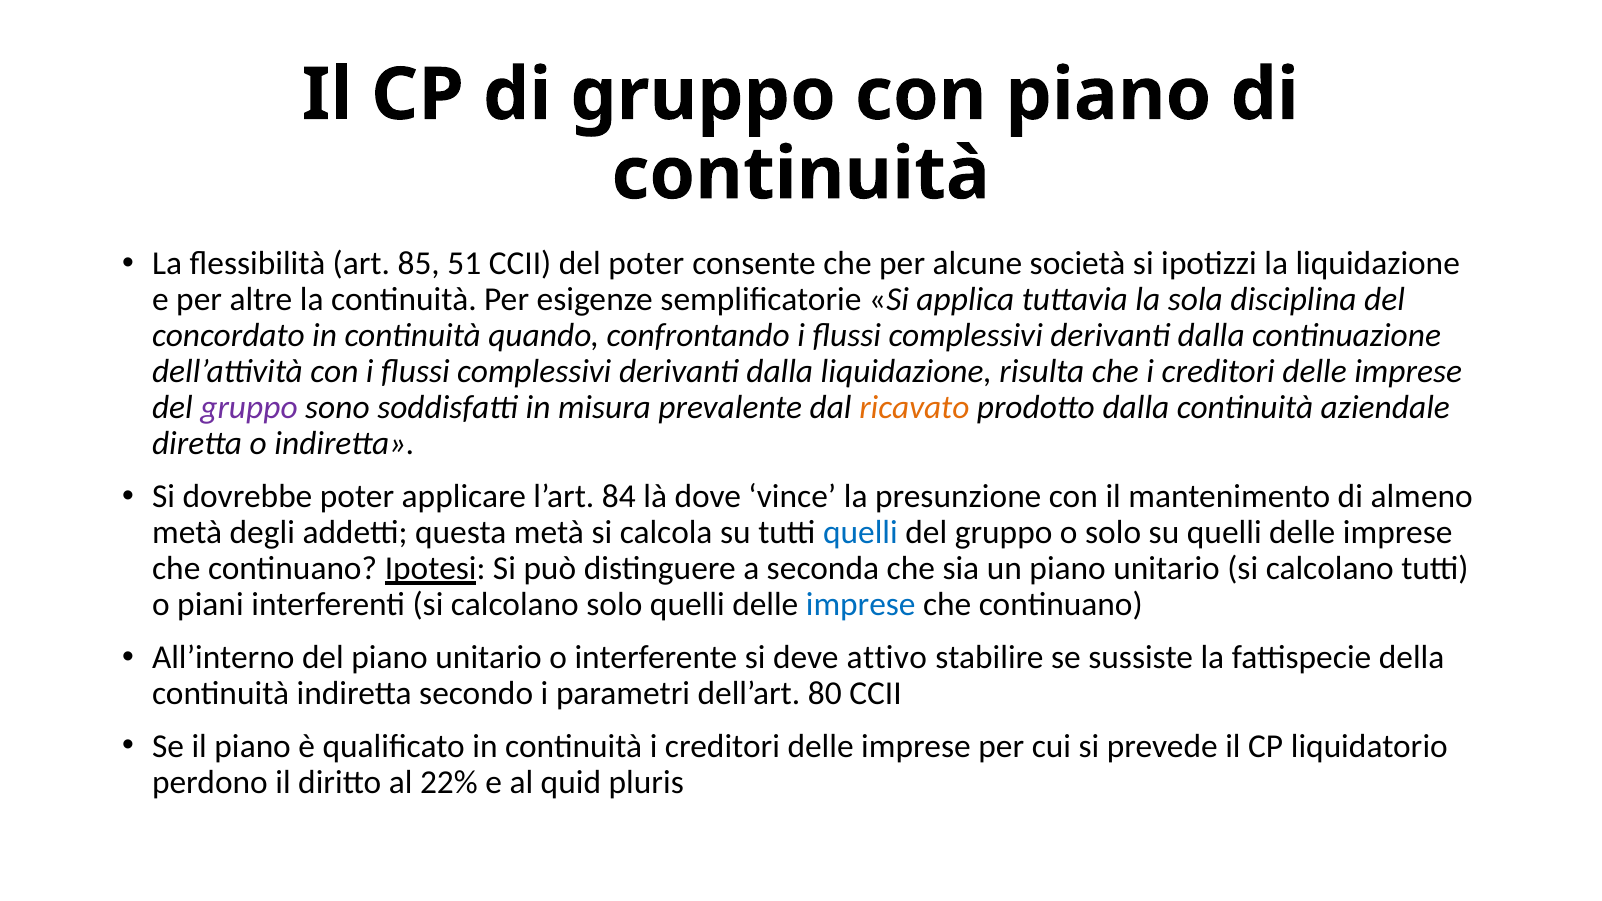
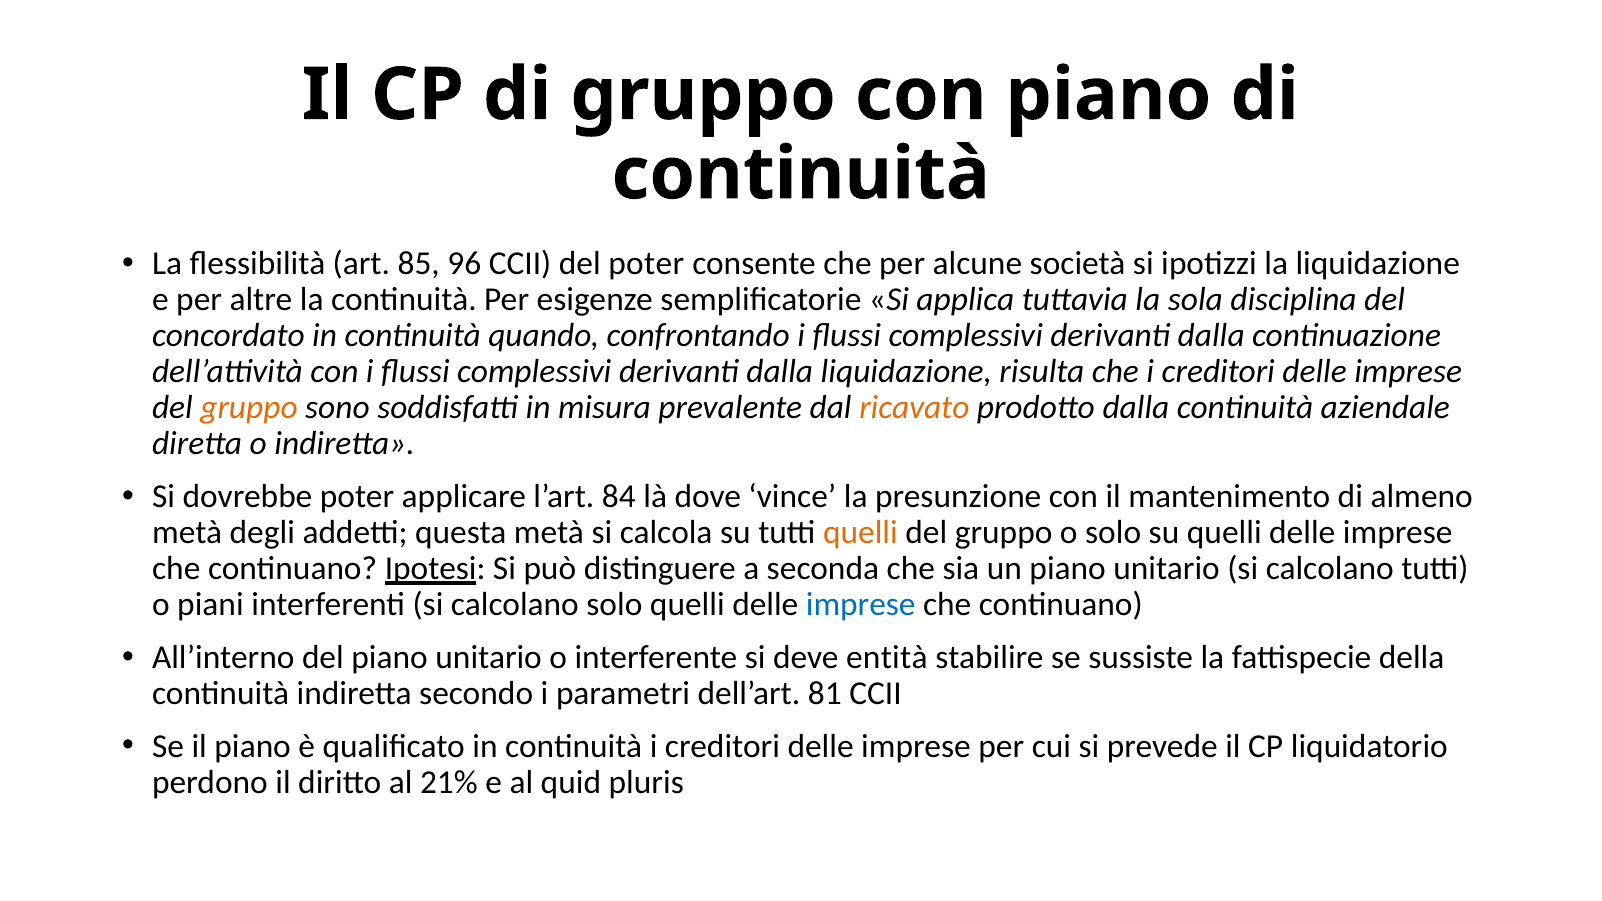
51: 51 -> 96 (464, 264)
gruppo colour: purple -> orange (249, 408)
quelli colour: blue -> orange (860, 533)
attivo: attivo -> entità (887, 658)
80: 80 -> 81 (825, 694)
22%: 22% -> 21% (449, 782)
